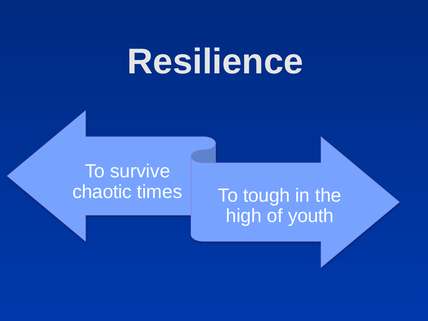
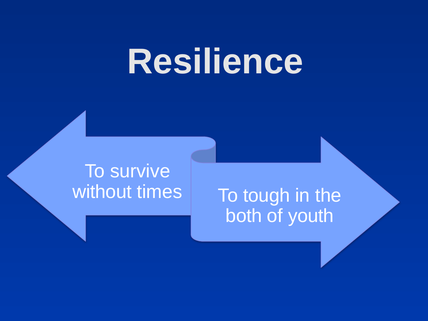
chaotic: chaotic -> without (102, 192)
high: high -> both (244, 216)
